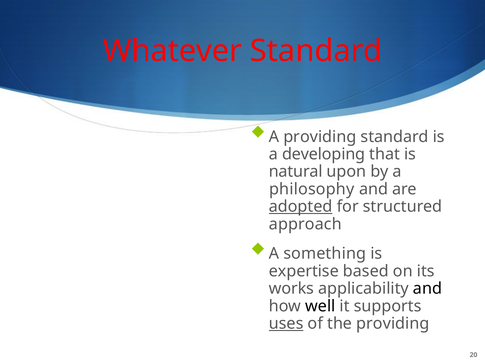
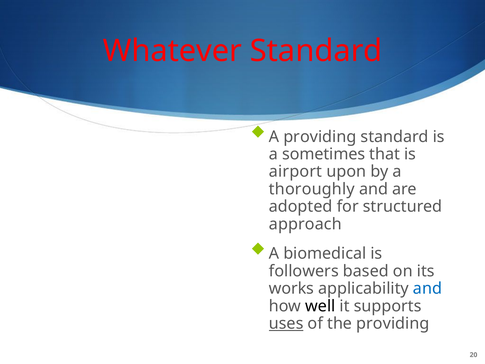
developing: developing -> sometimes (324, 154)
natural: natural -> airport (296, 172)
philosophy: philosophy -> thoroughly (312, 189)
adopted underline: present -> none (301, 206)
something: something -> biomedical (325, 253)
expertise: expertise -> followers (304, 271)
and colour: black -> blue (427, 288)
